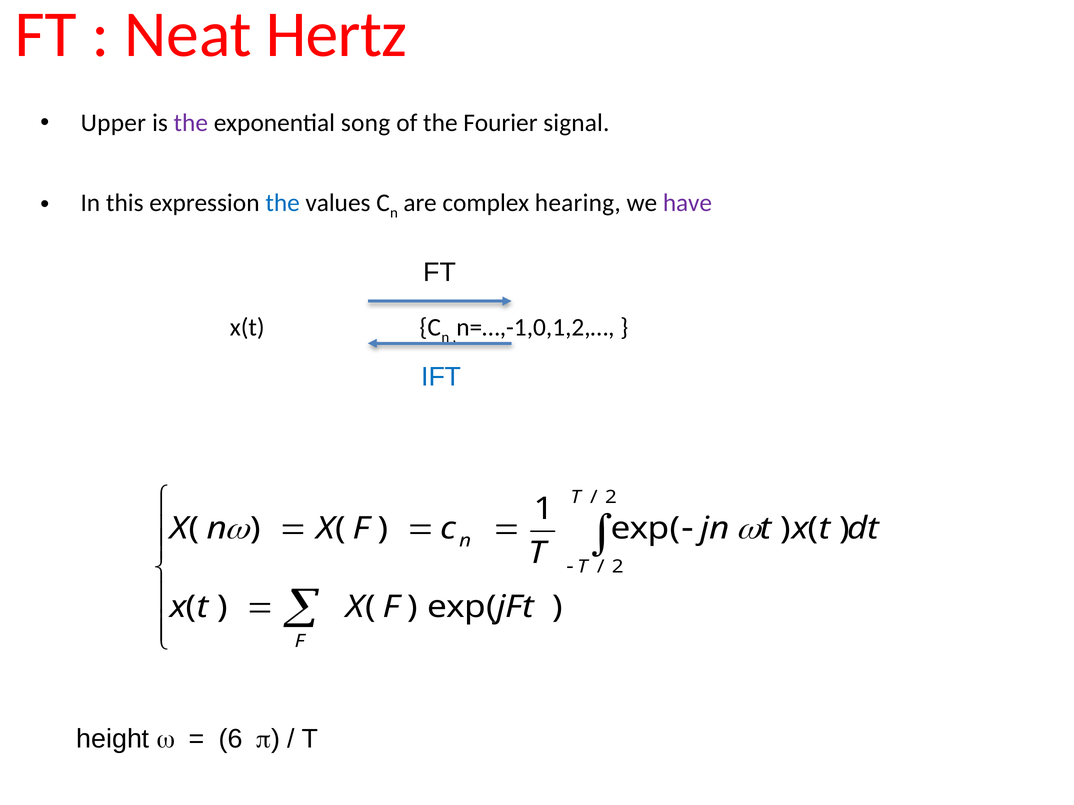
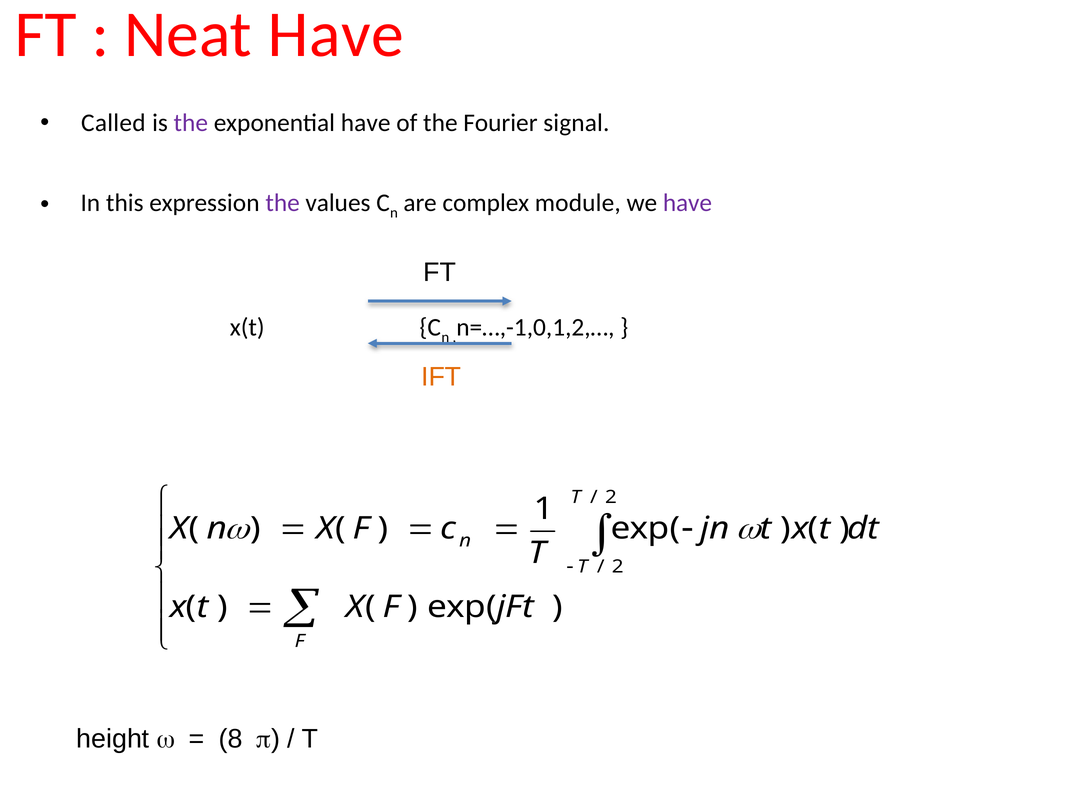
Neat Hertz: Hertz -> Have (336, 35)
Upper: Upper -> Called (113, 123)
exponential song: song -> have (366, 123)
the colour: blue -> purple (283, 203)
hearing: hearing -> module (578, 203)
IFT colour: blue -> orange (441, 377)
6: 6 -> 8 (231, 739)
